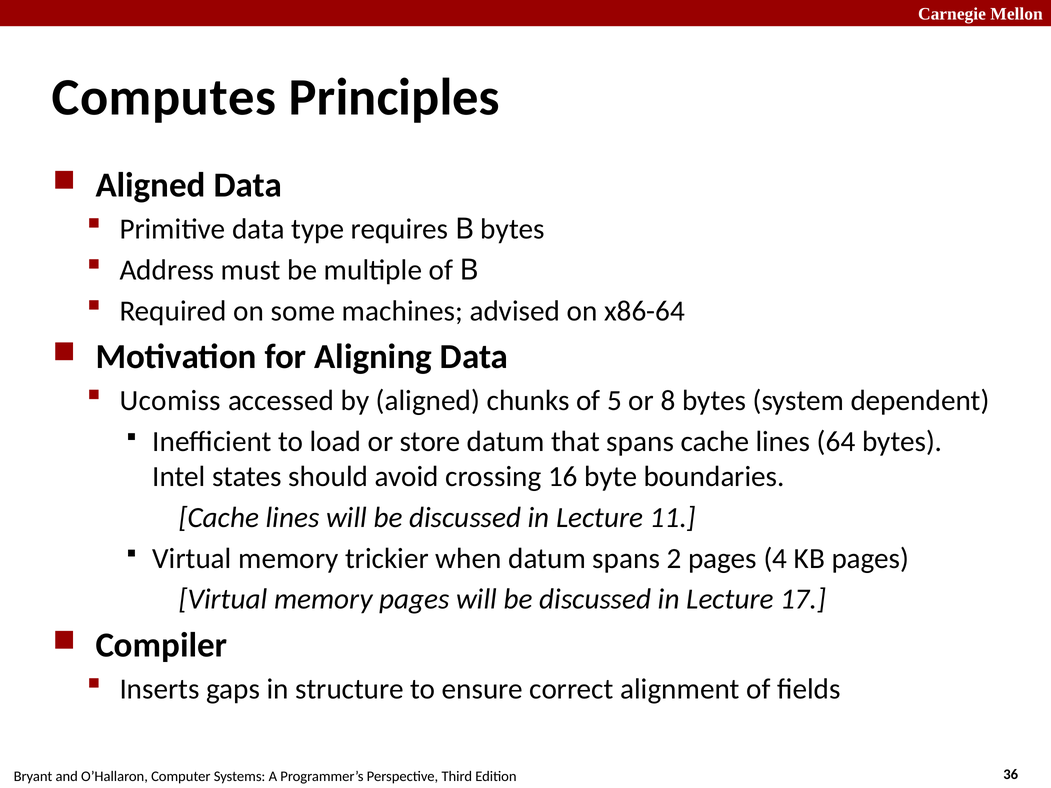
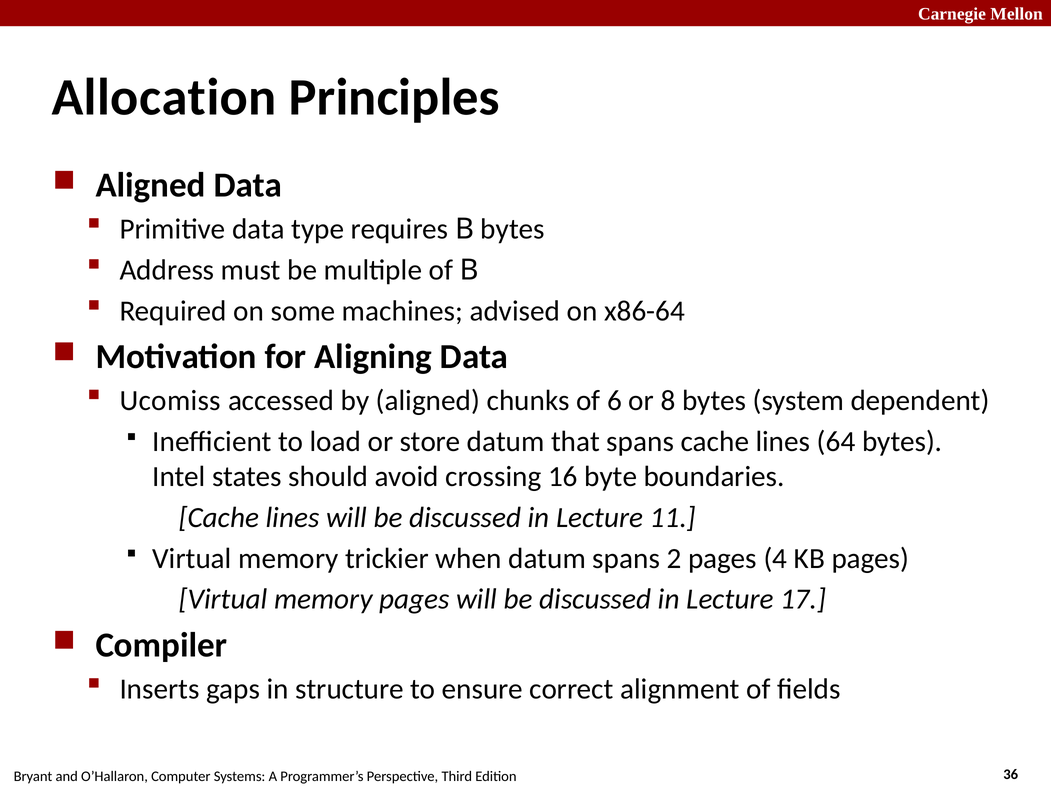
Computes: Computes -> Allocation (164, 98)
5: 5 -> 6 (614, 401)
